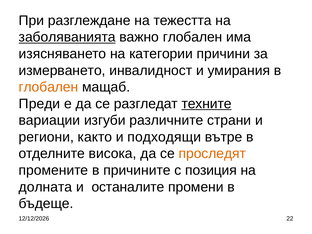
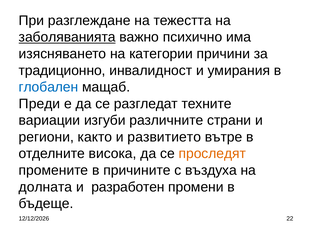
важно глобален: глобален -> психично (193, 37)
измерването: измерването -> традиционно (62, 70)
глобален colour: orange -> blue (49, 87)
техните underline: present -> none (207, 104)
подходящи: подходящи -> развитието (164, 137)
позиция: позиция -> въздуха (211, 170)
останалите: останалите -> разработен (128, 187)
